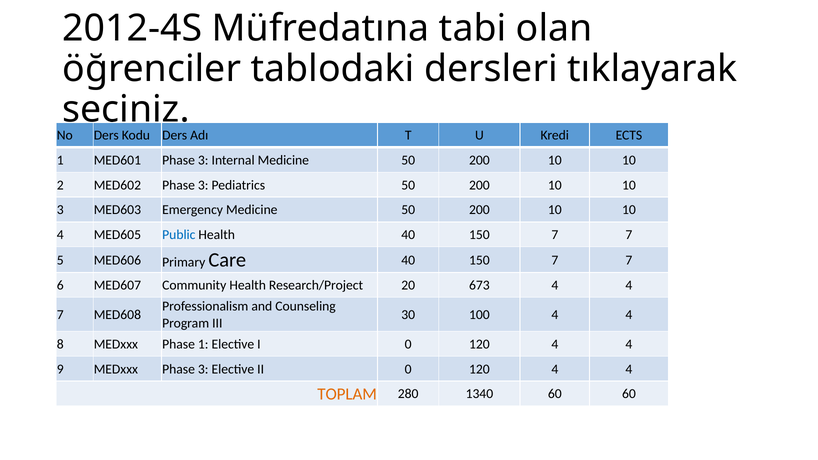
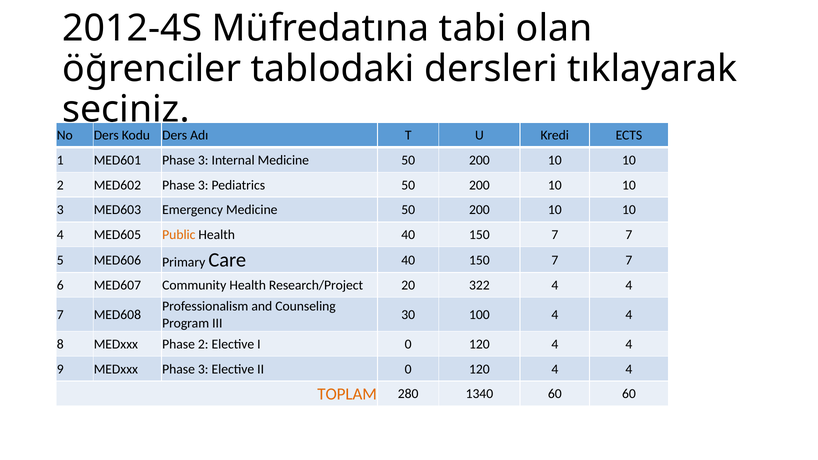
Public colour: blue -> orange (179, 235)
673: 673 -> 322 (479, 285)
Phase 1: 1 -> 2 (203, 344)
